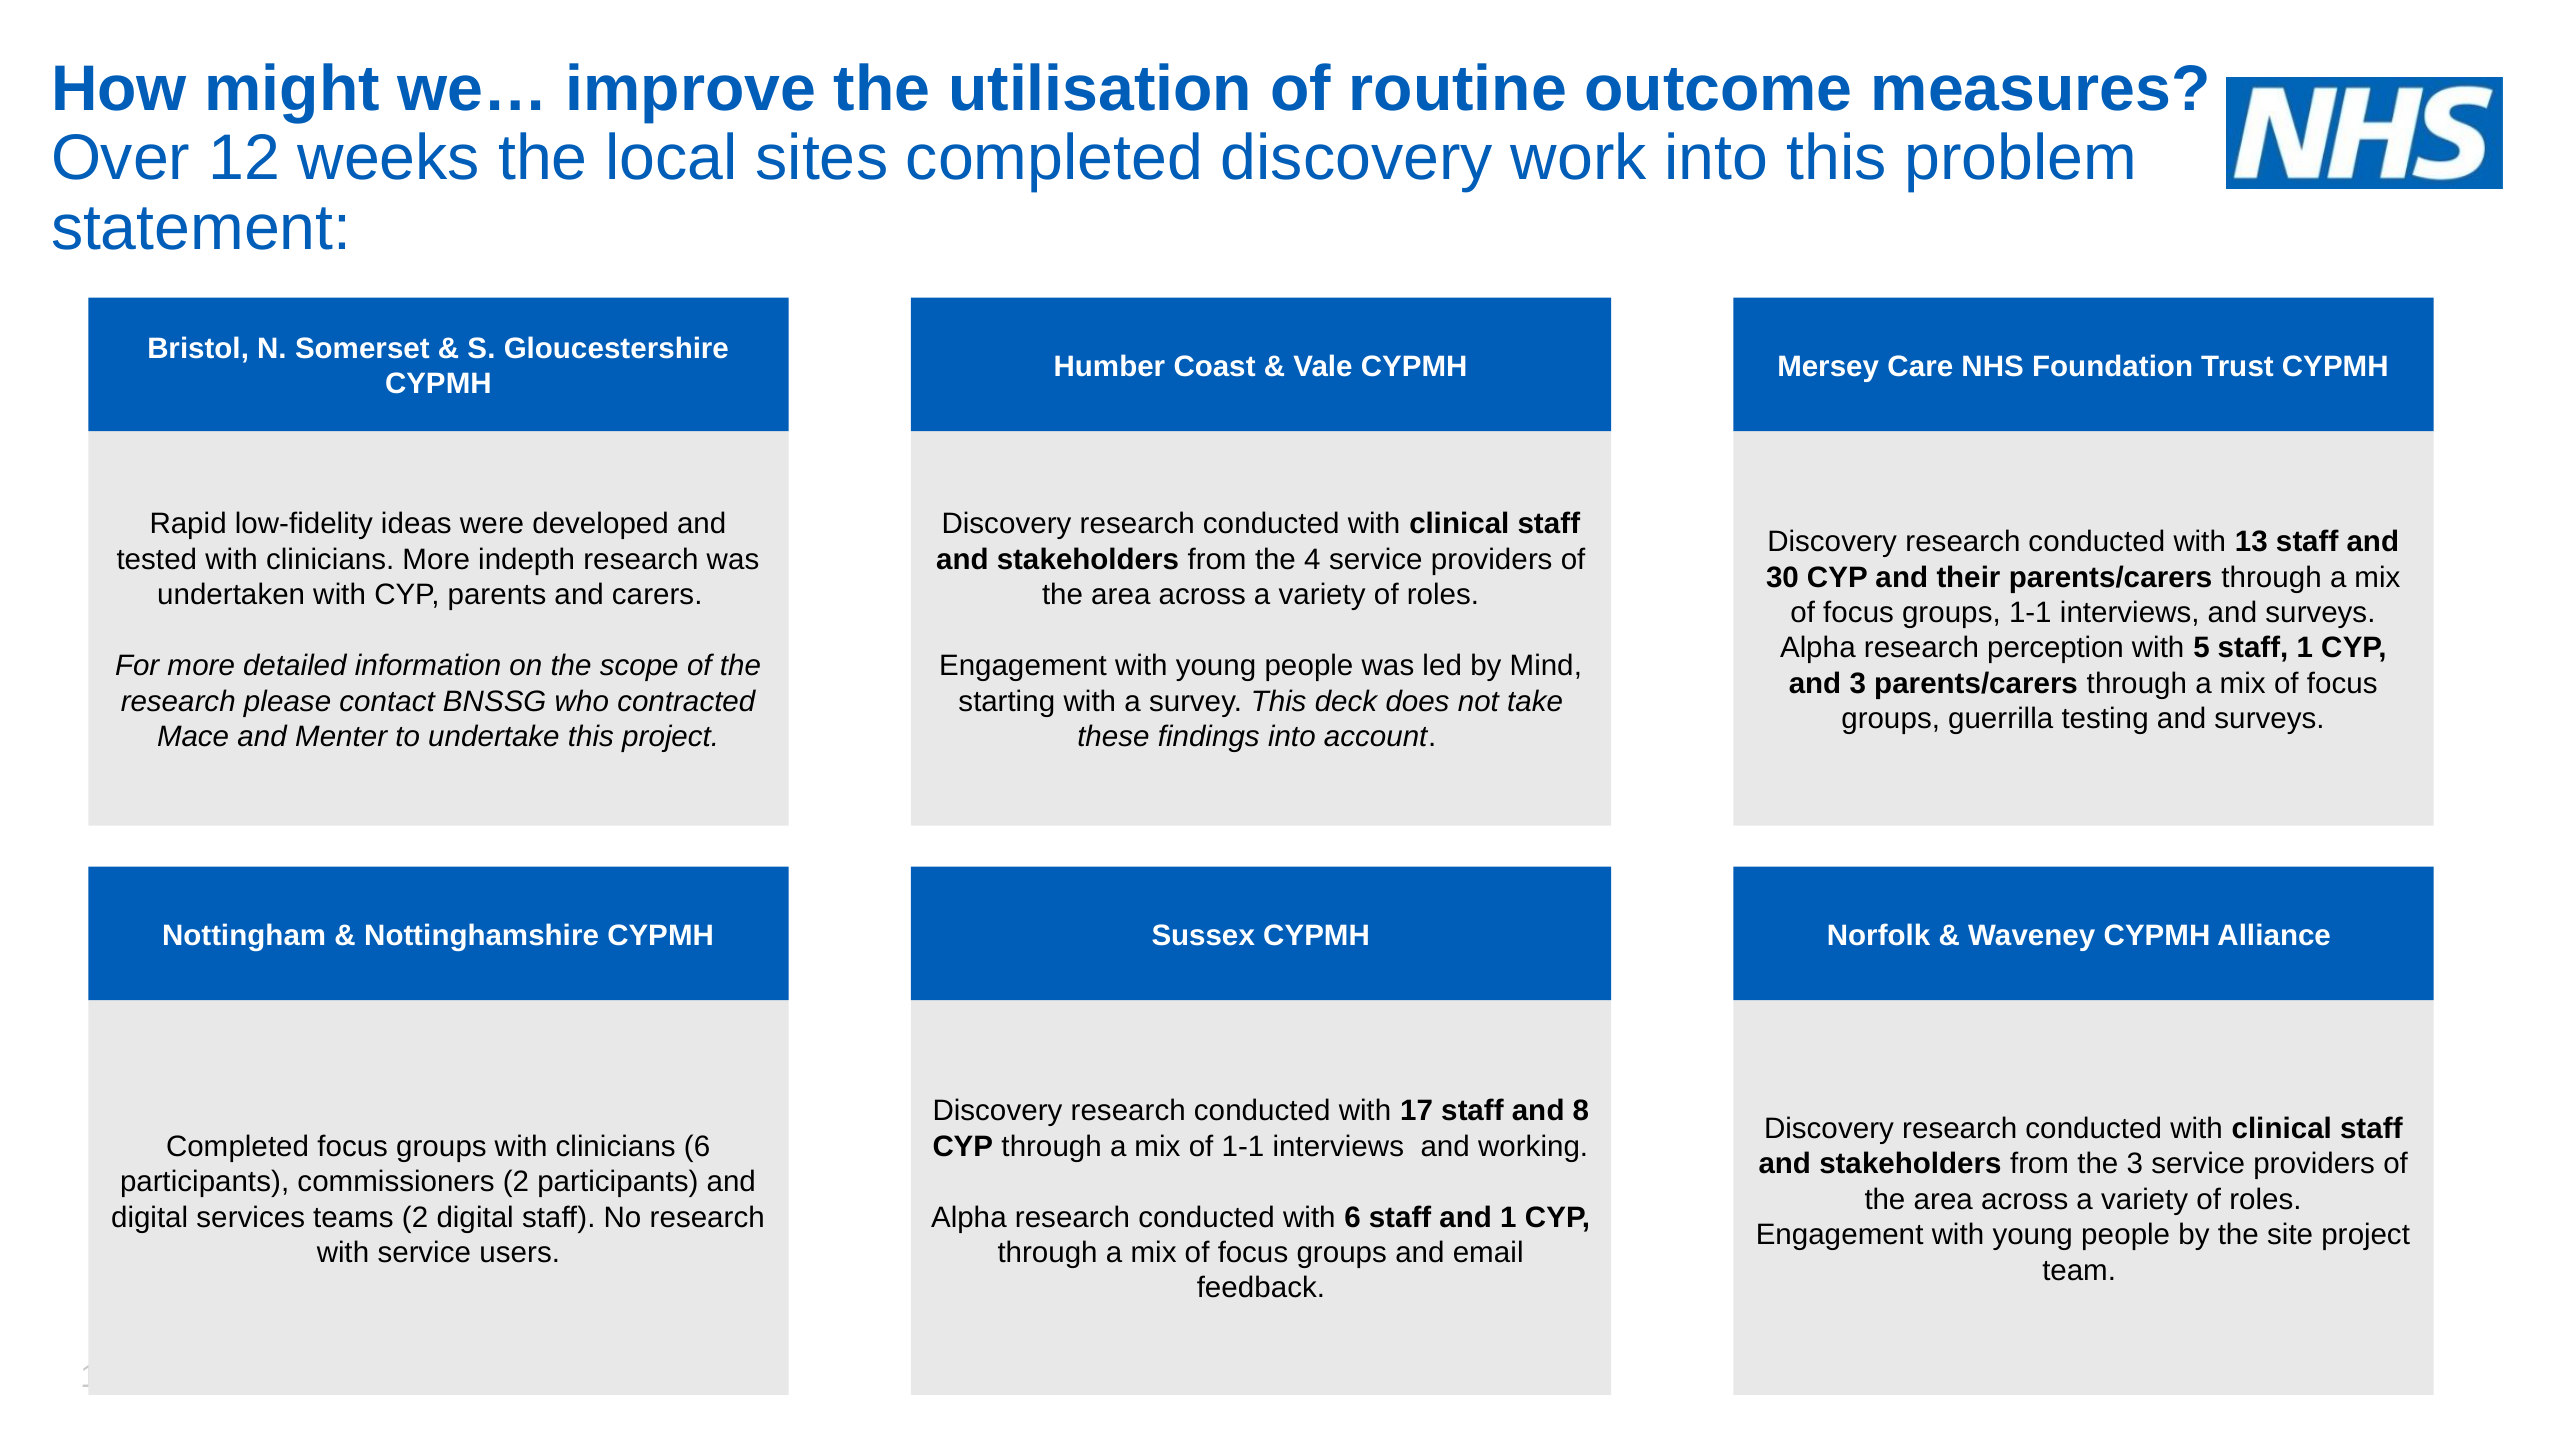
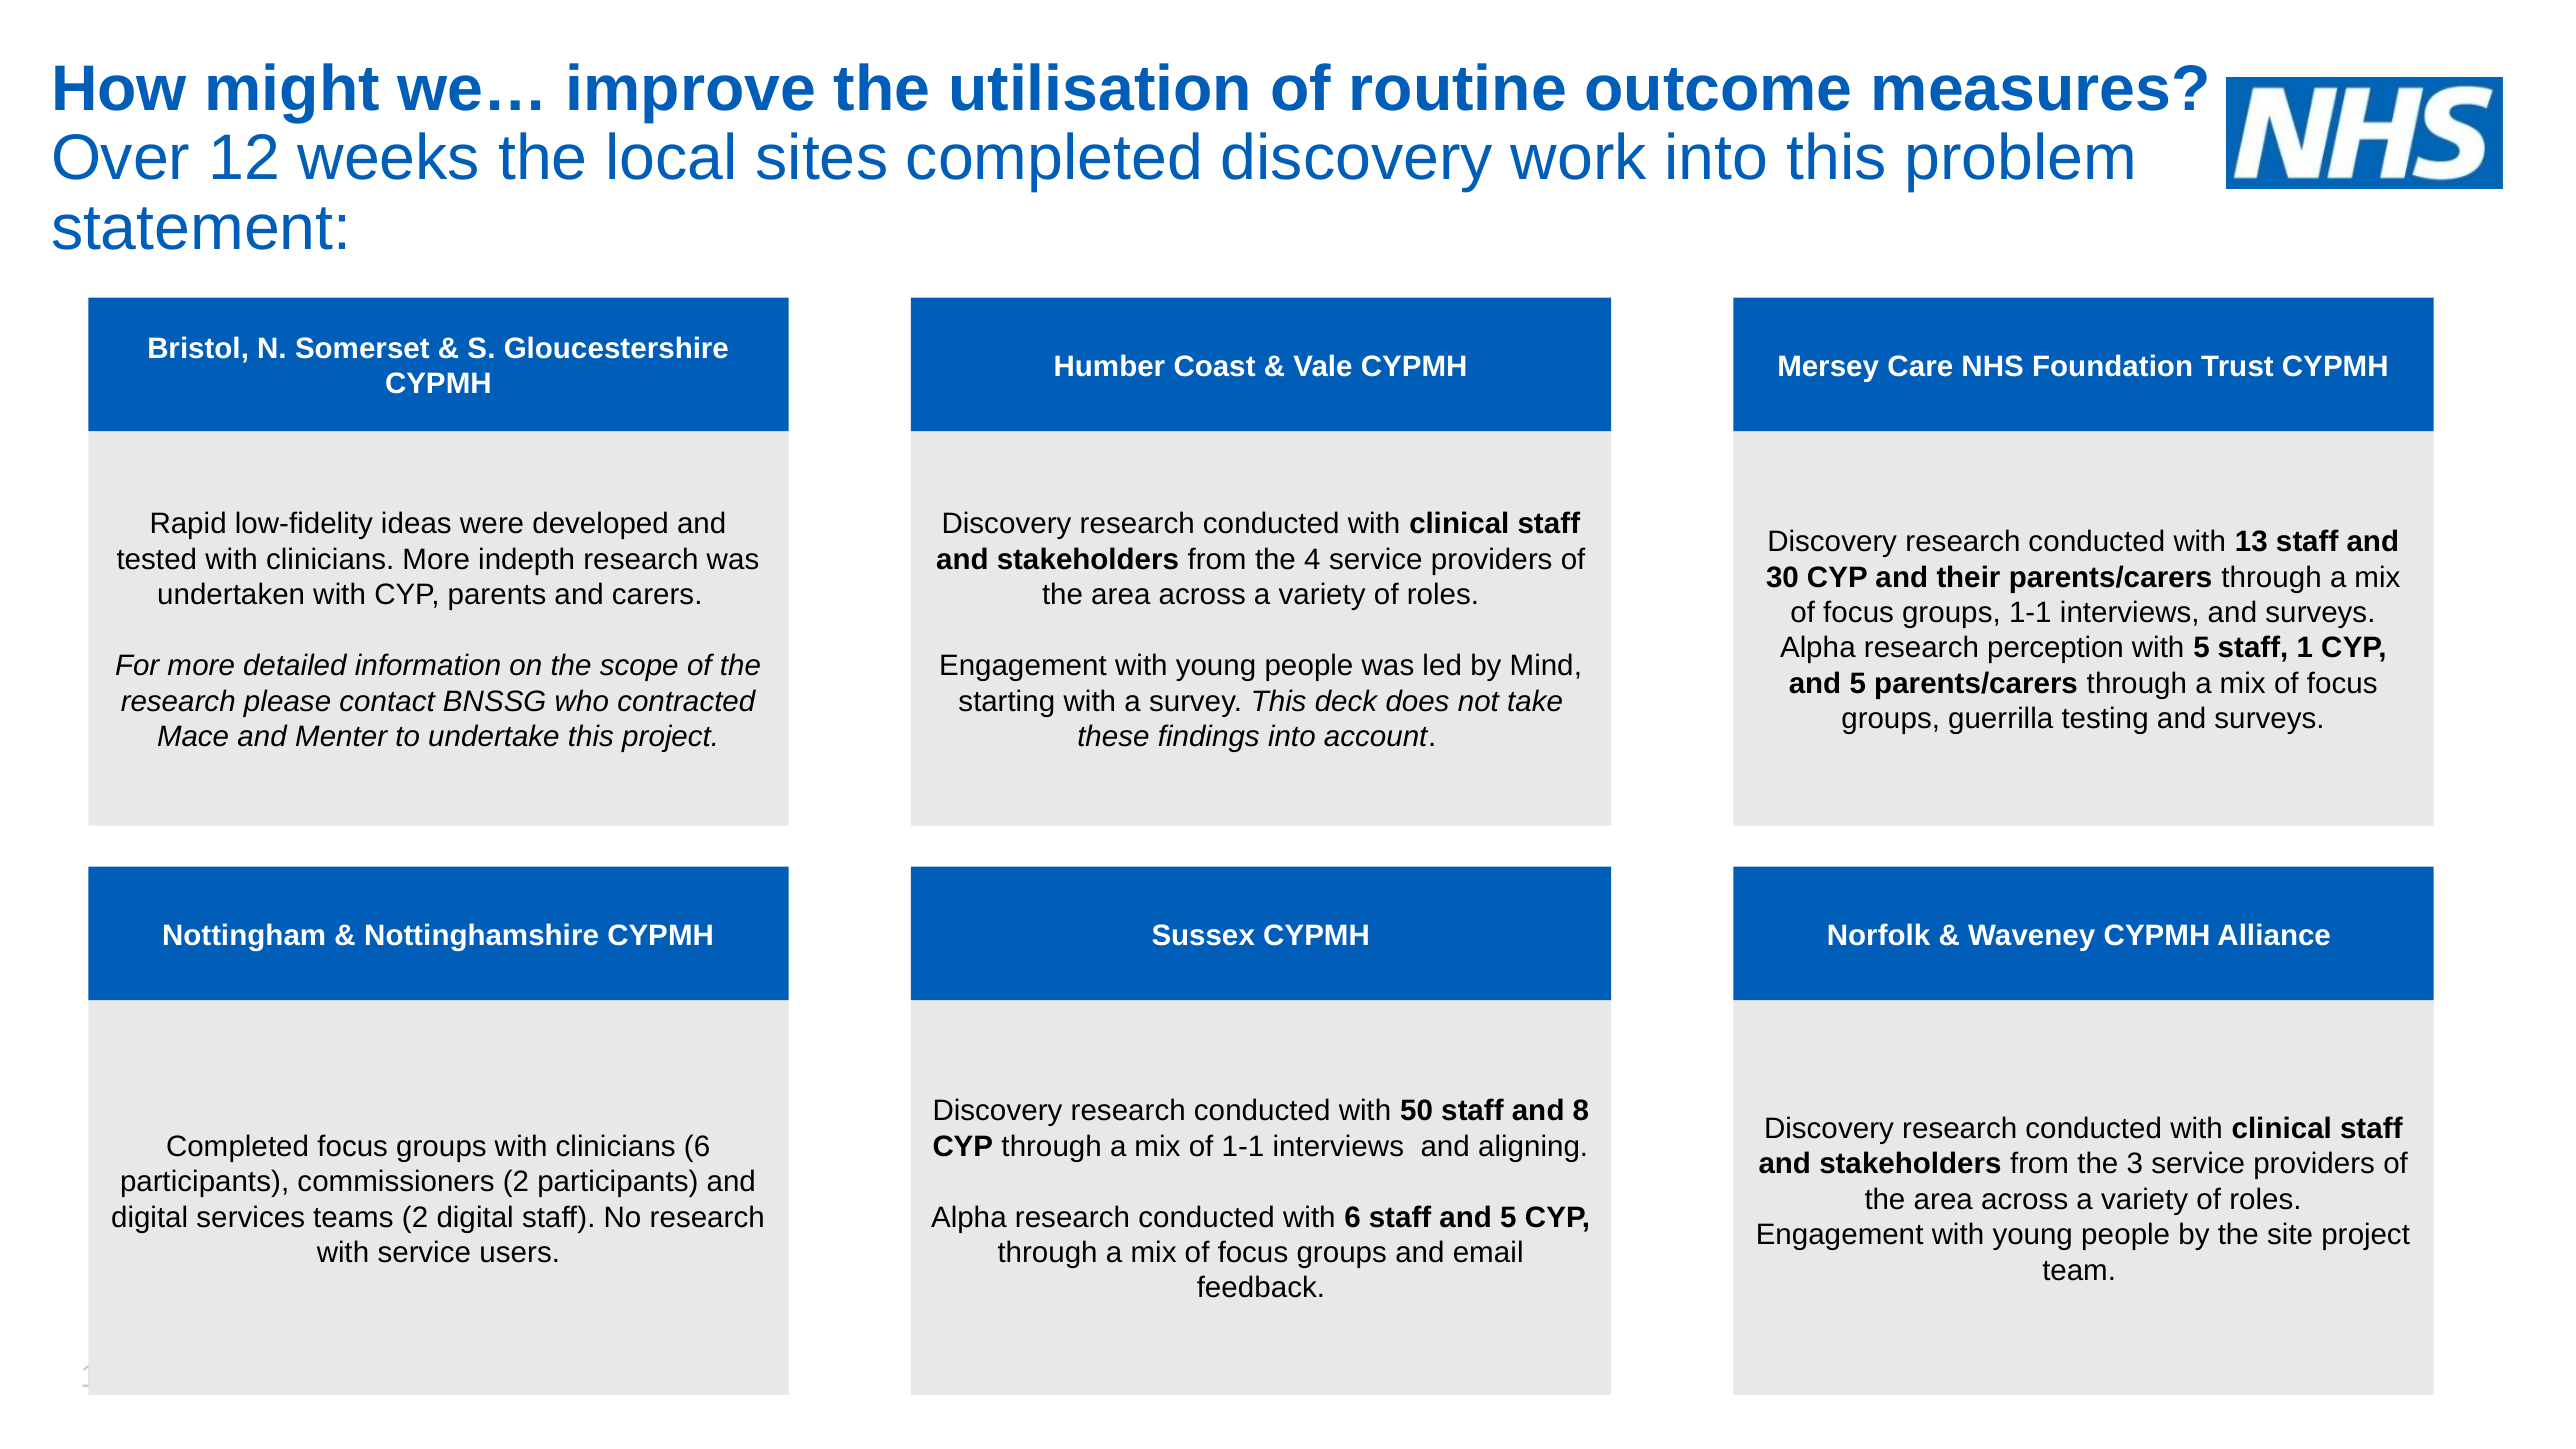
3: 3 -> 5 (1858, 684)
17: 17 -> 50 (1417, 1111)
working: working -> aligning (1533, 1146)
staff and 1: 1 -> 5 (1508, 1217)
